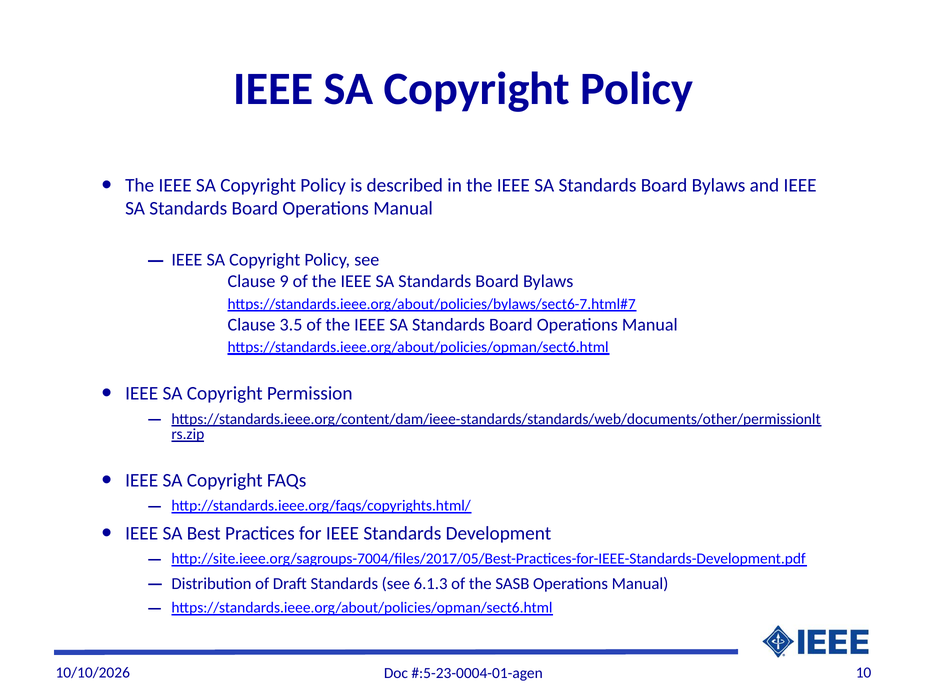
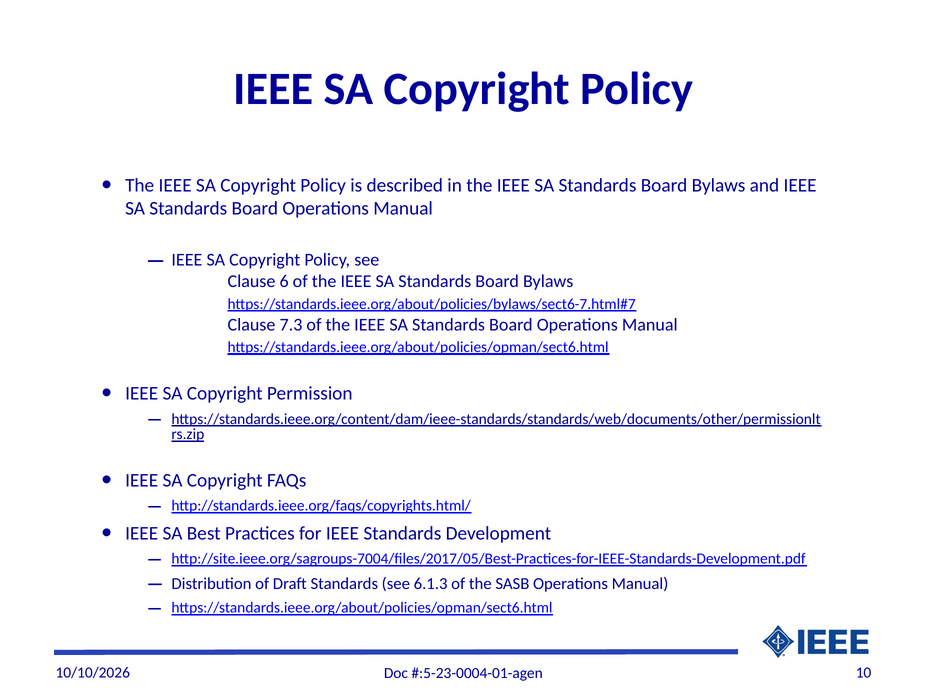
9: 9 -> 6 (284, 282)
3.5: 3.5 -> 7.3 (291, 325)
